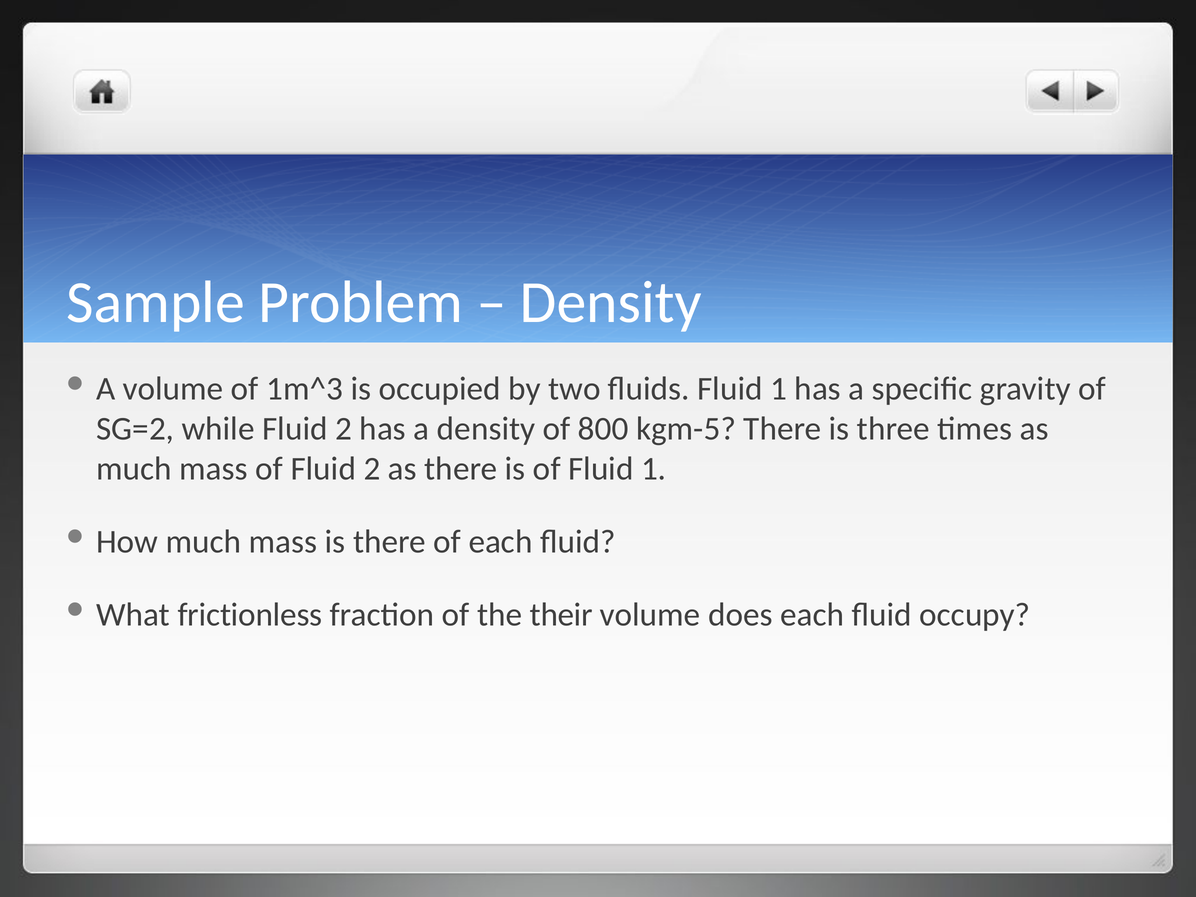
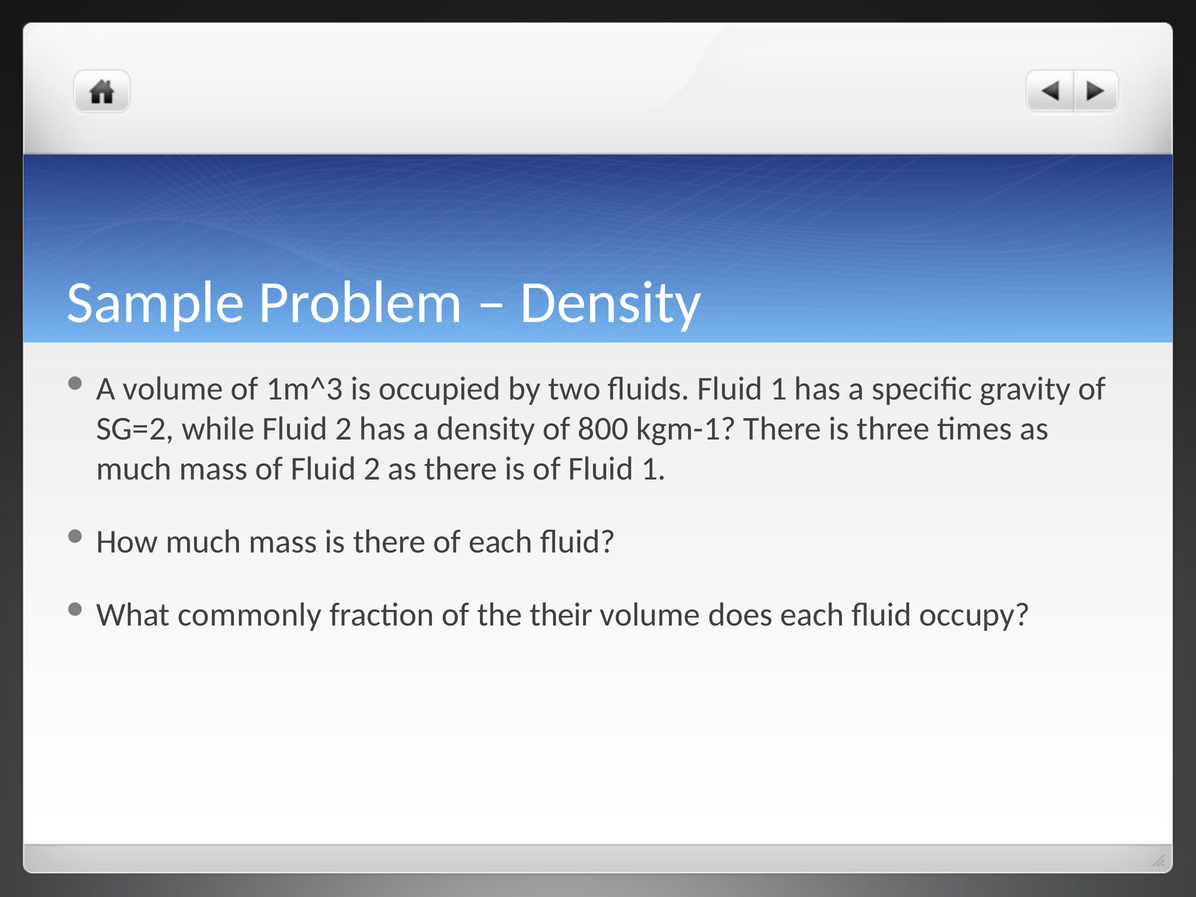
kgm-5: kgm-5 -> kgm-1 (686, 429)
frictionless: frictionless -> commonly (250, 615)
